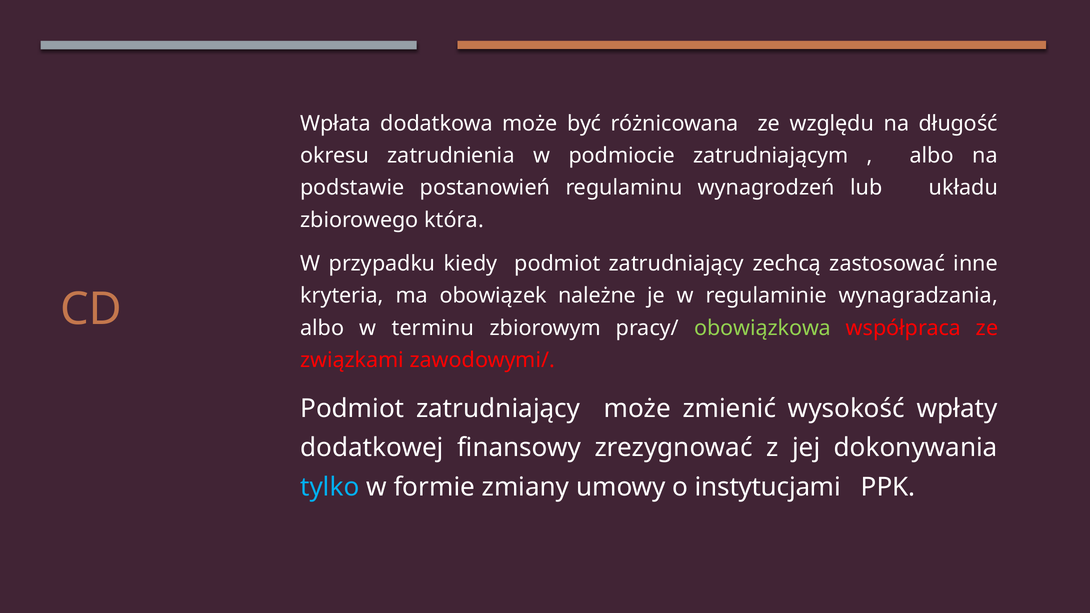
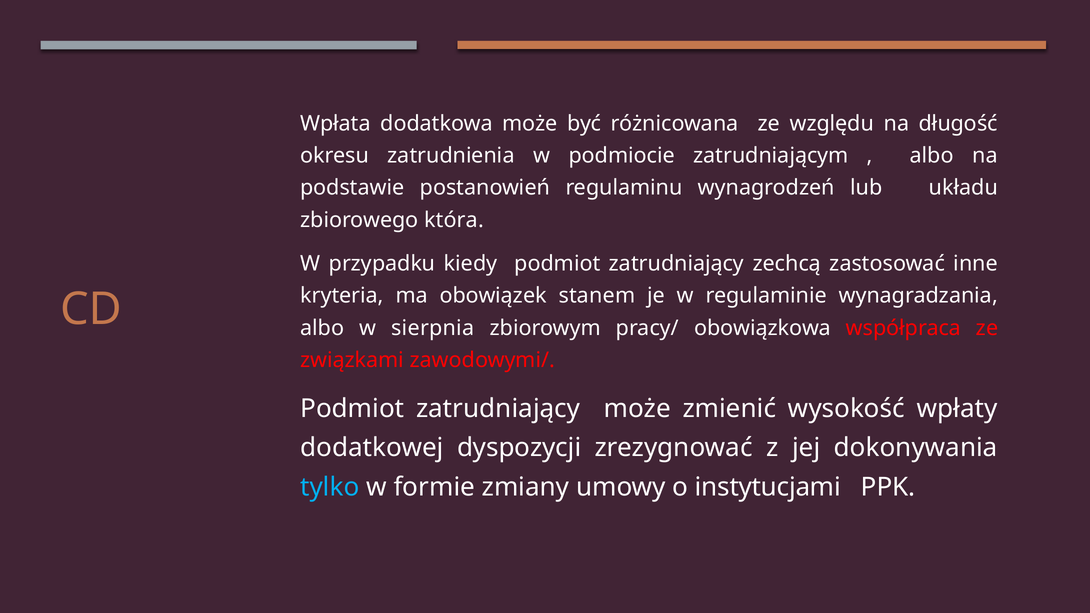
należne: należne -> stanem (597, 296)
terminu: terminu -> sierpnia (433, 328)
obowiązkowa colour: light green -> white (763, 328)
finansowy: finansowy -> dyspozycji (519, 448)
